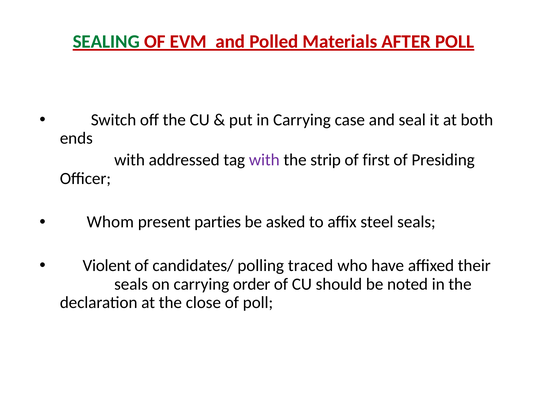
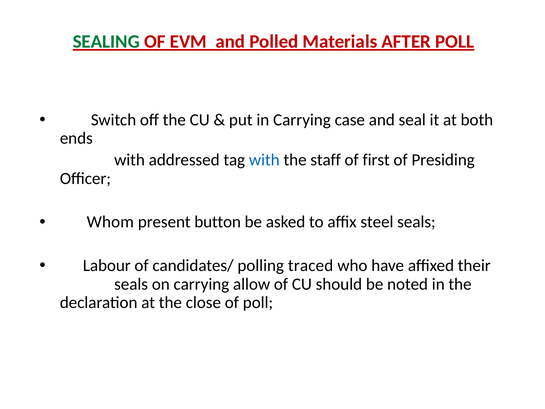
with colour: purple -> blue (264, 160)
strip: strip -> staff (326, 160)
parties: parties -> button (218, 222)
Violent: Violent -> Labour (107, 265)
order: order -> allow (252, 284)
